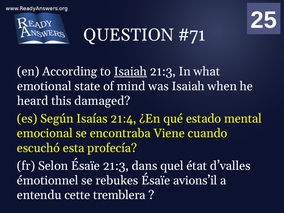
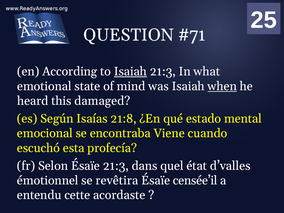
when underline: none -> present (222, 86)
21:4: 21:4 -> 21:8 (124, 119)
rebukes: rebukes -> revêtira (117, 180)
avions’il: avions’il -> censée’il (195, 180)
tremblera: tremblera -> acordaste (119, 195)
